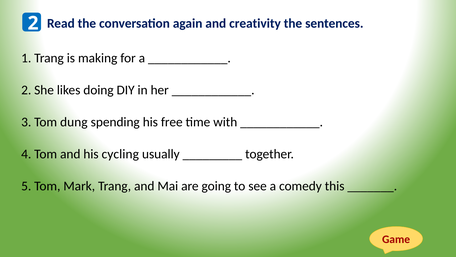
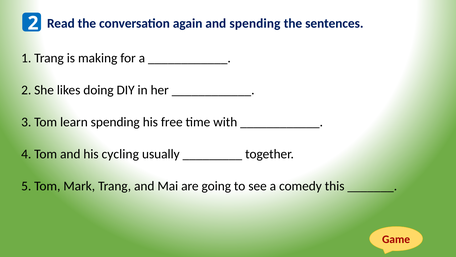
and creativity: creativity -> spending (255, 23)
dung: dung -> learn (74, 122)
